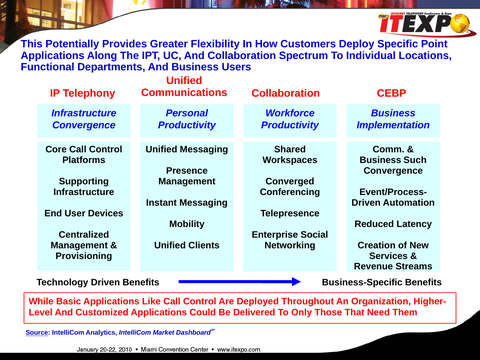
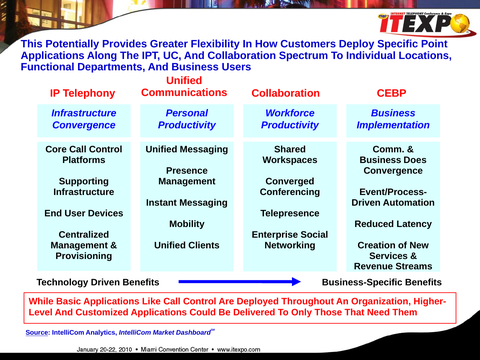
Such: Such -> Does (415, 160)
